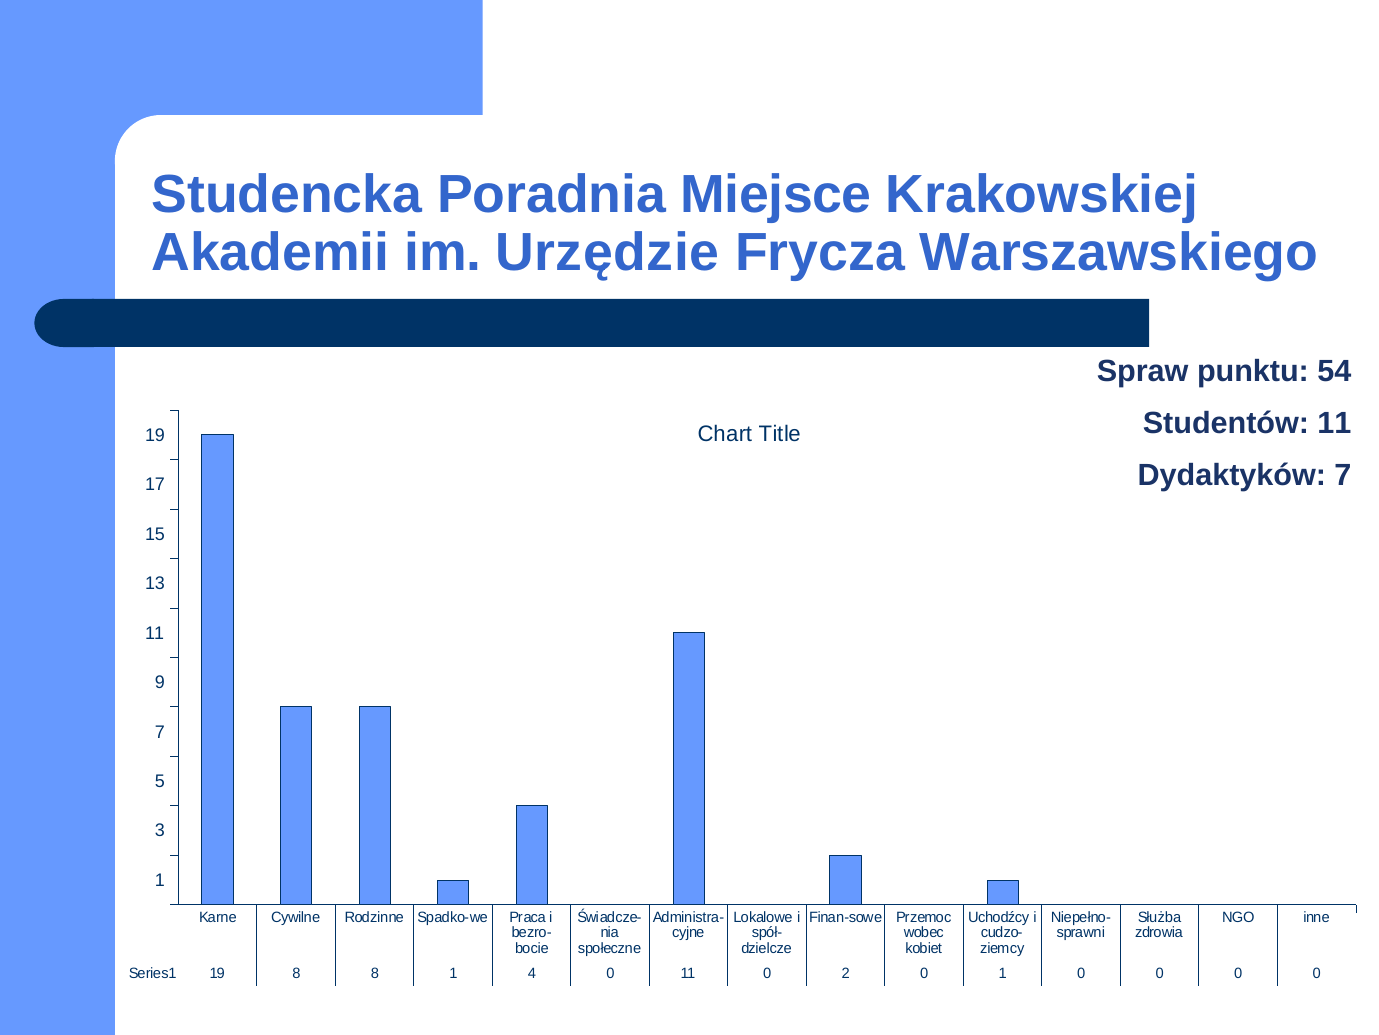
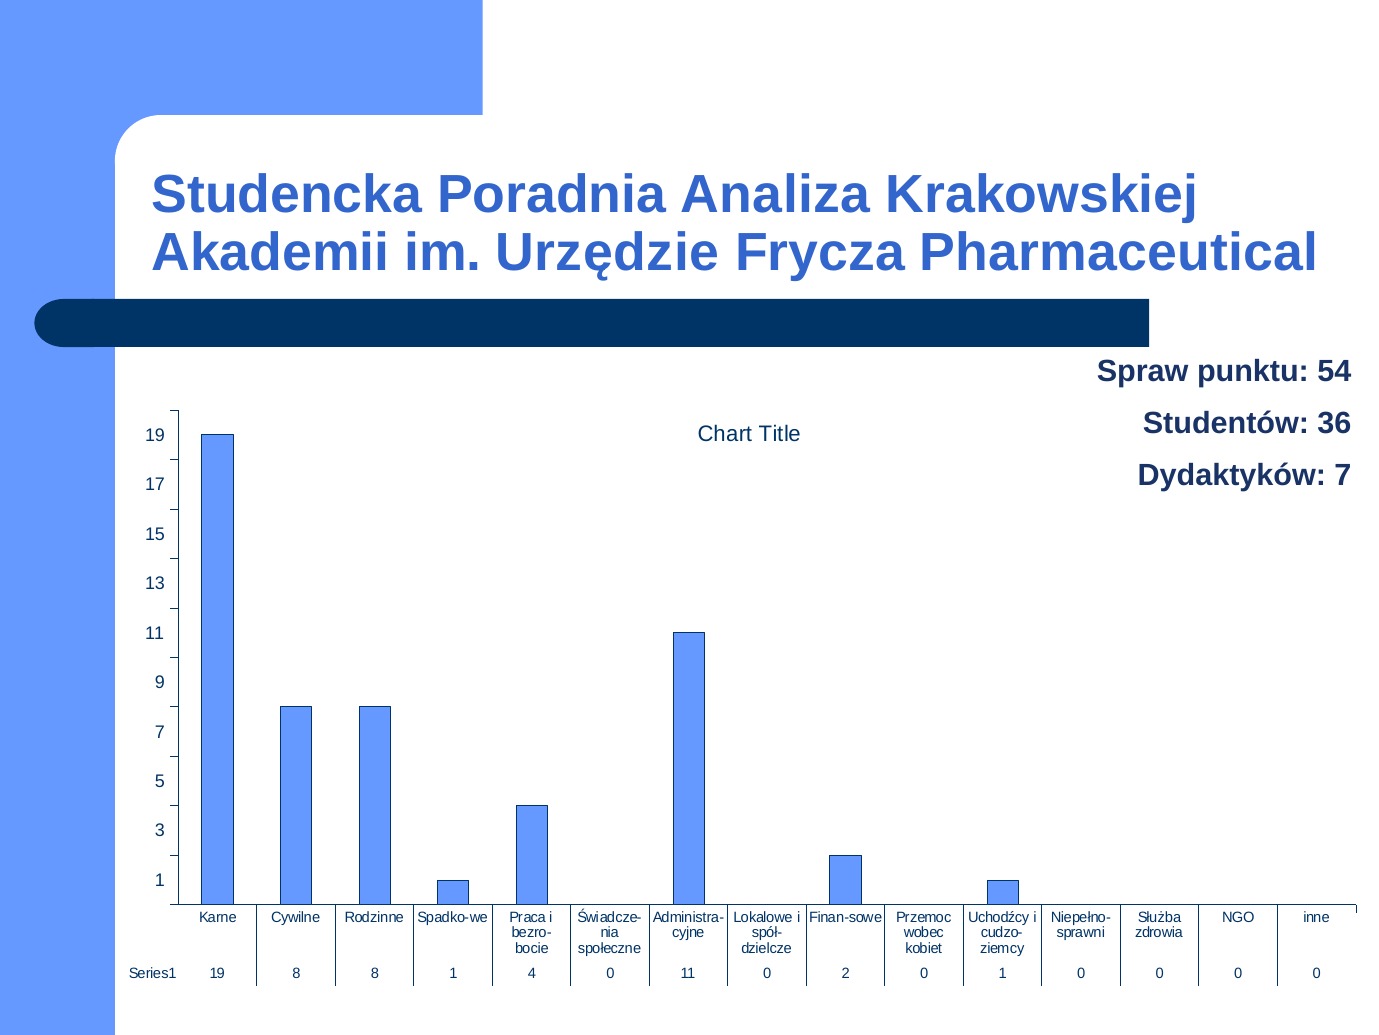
Miejsce: Miejsce -> Analiza (776, 195)
Warszawskiego: Warszawskiego -> Pharmaceutical (1119, 253)
Studentów 11: 11 -> 36 (1334, 423)
